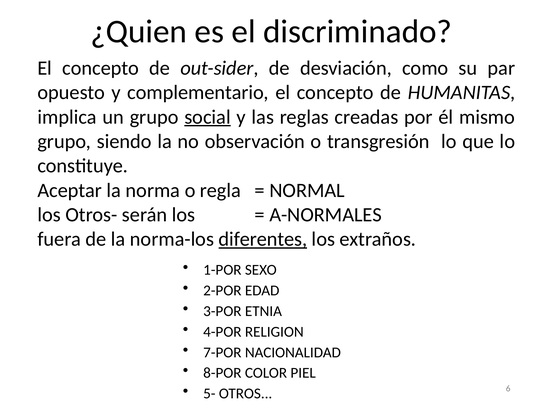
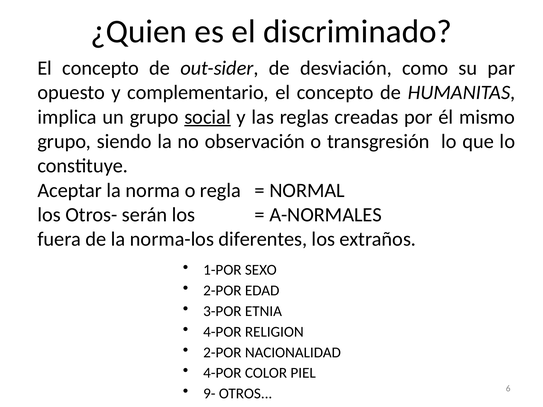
diferentes underline: present -> none (263, 239)
7-POR: 7-POR -> 2-POR (222, 353)
8-POR: 8-POR -> 4-POR (222, 373)
5-: 5- -> 9- (209, 394)
